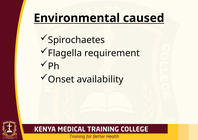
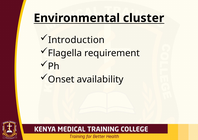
caused: caused -> cluster (144, 18)
Spirochaetes: Spirochaetes -> Introduction (76, 40)
